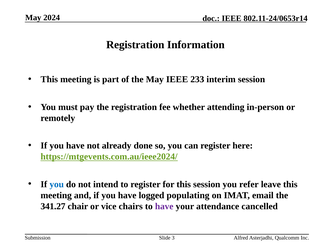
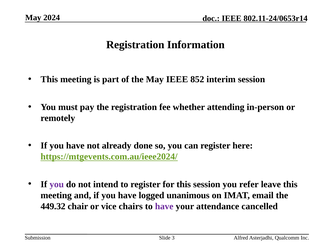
233: 233 -> 852 (197, 80)
you colour: blue -> purple (57, 184)
populating: populating -> unanimous (188, 195)
341.27: 341.27 -> 449.32 (53, 206)
